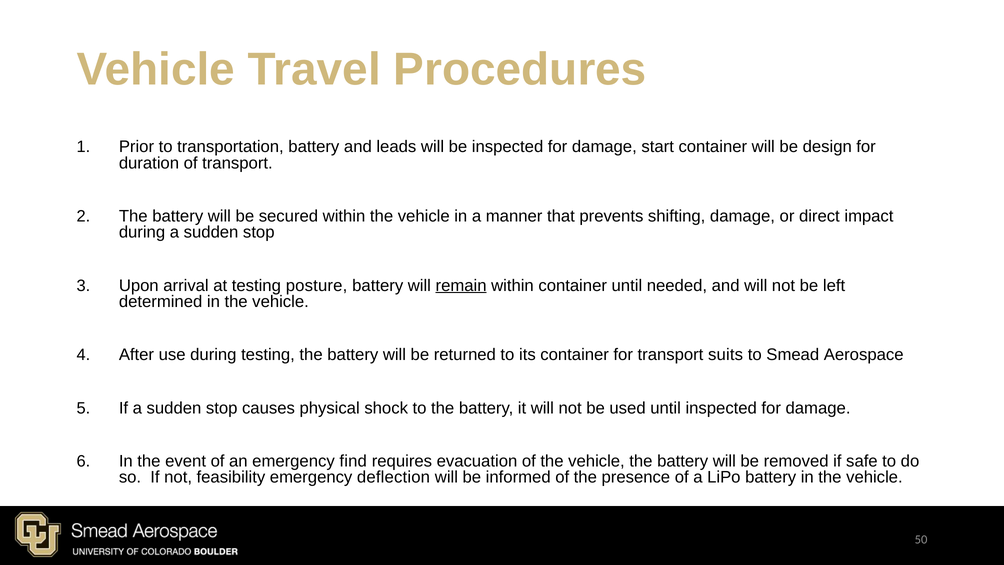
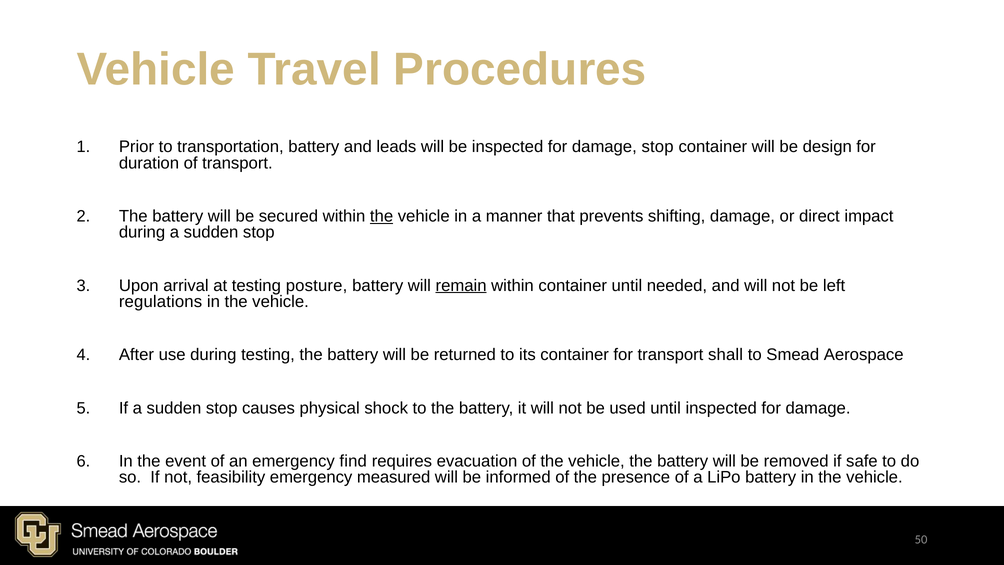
damage start: start -> stop (658, 147)
the underline: none -> present (382, 216)
determined: determined -> regulations (161, 302)
suits: suits -> shall (726, 355)
deflection: deflection -> measured (394, 477)
